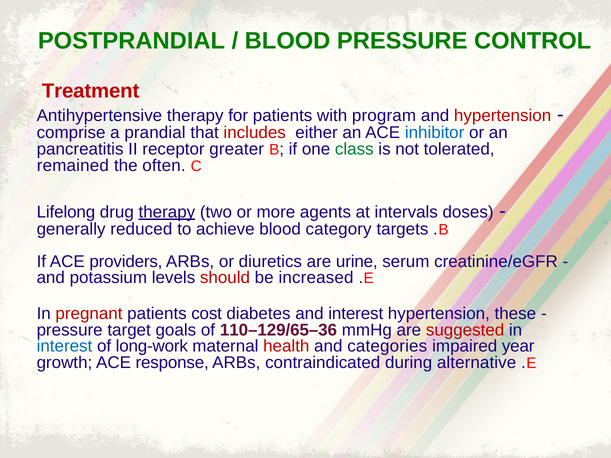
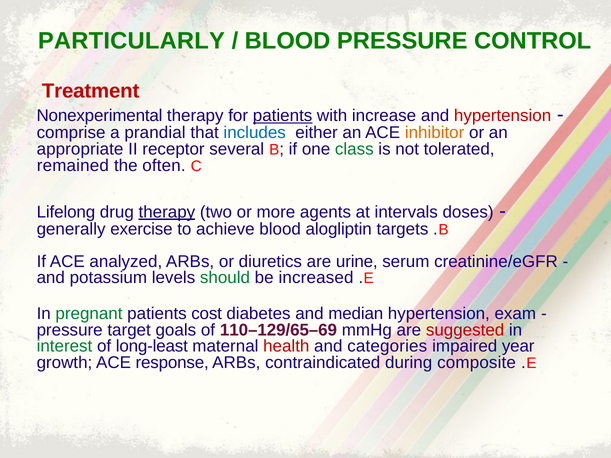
POSTPRANDIAL: POSTPRANDIAL -> PARTICULARLY (131, 41)
Antihypertensive: Antihypertensive -> Nonexperimental (99, 116)
patients underline: none -> present (283, 116)
program: program -> increase (384, 116)
includes colour: red -> blue (255, 133)
inhibitor colour: blue -> orange (435, 133)
pancreatitis: pancreatitis -> appropriate (80, 149)
greater: greater -> several (237, 149)
reduced: reduced -> exercise (141, 229)
category: category -> alogliptin (339, 229)
providers: providers -> analyzed (126, 262)
should colour: red -> green (225, 278)
pregnant colour: red -> green (89, 314)
and interest: interest -> median (356, 314)
these: these -> exam (515, 314)
110–129/65–36: 110–129/65–36 -> 110–129/65–69 (278, 330)
interest colour: blue -> green (64, 346)
long-work: long-work -> long-least (152, 346)
alternative: alternative -> composite (477, 363)
